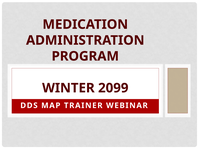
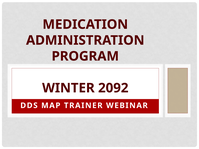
2099: 2099 -> 2092 (113, 88)
